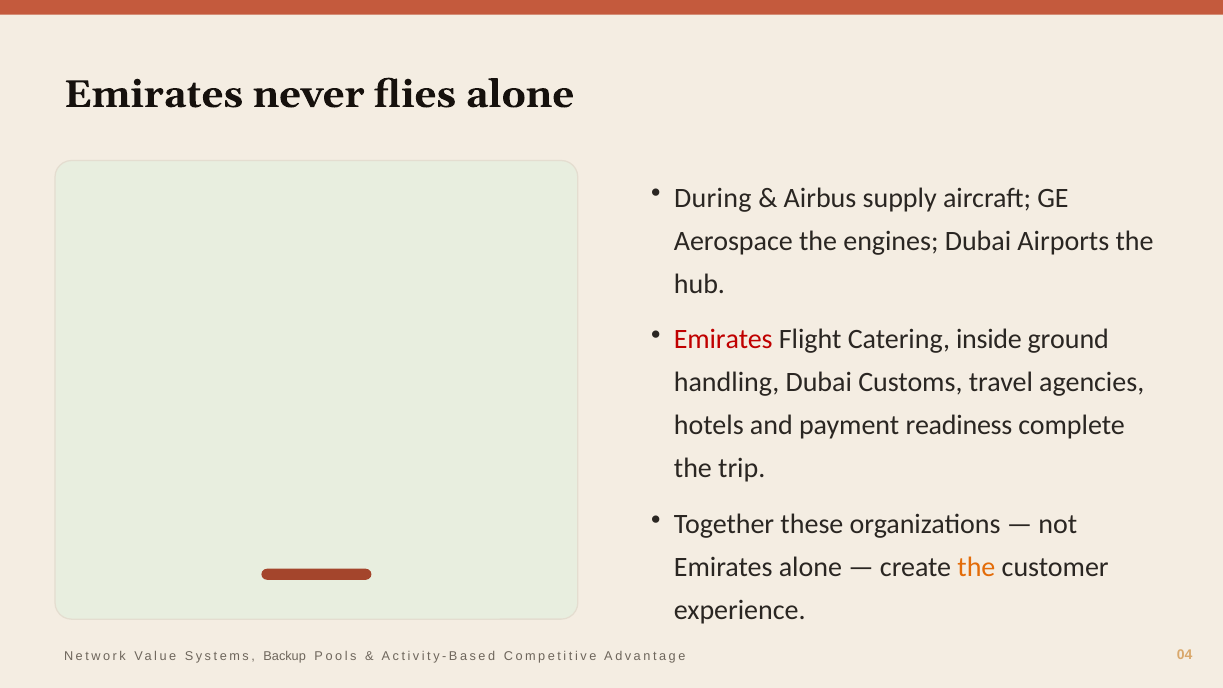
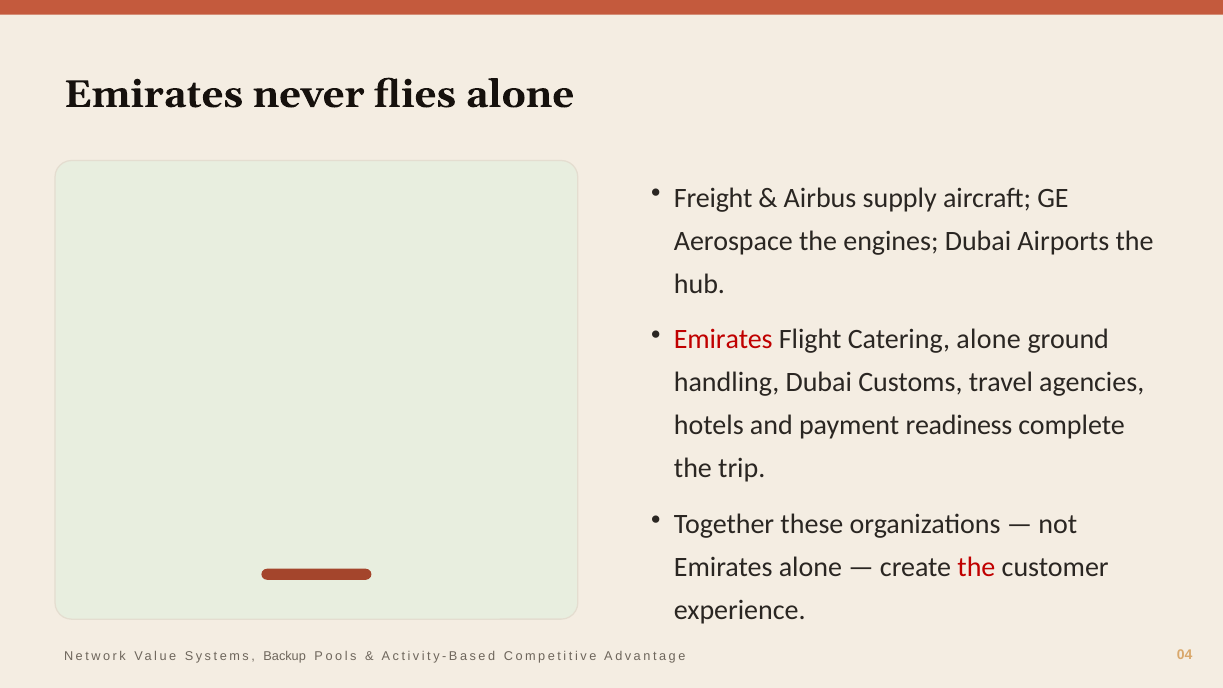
During: During -> Freight (713, 198)
Catering inside: inside -> alone (989, 340)
the colour: orange -> red (976, 567)
